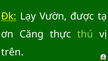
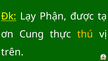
Vườn: Vườn -> Phận (53, 16)
Căng: Căng -> Cung (32, 34)
thú colour: light green -> yellow (85, 34)
